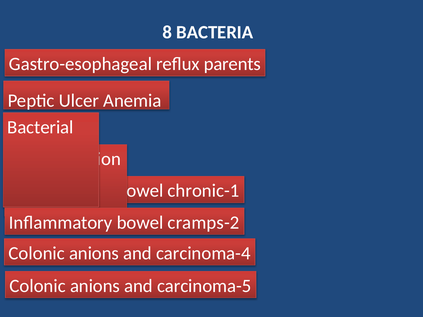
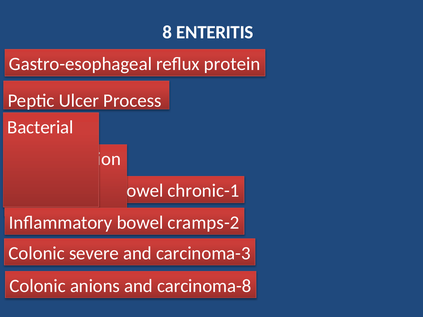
BACTERIA: BACTERIA -> ENTERITIS (215, 32)
parents: parents -> protein (232, 64)
Anemia: Anemia -> Process (132, 101)
anions: anions -> severe (94, 253)
carcinoma-4: carcinoma-4 -> carcinoma-3 (203, 253)
carcinoma-5: carcinoma-5 -> carcinoma-8 (204, 286)
